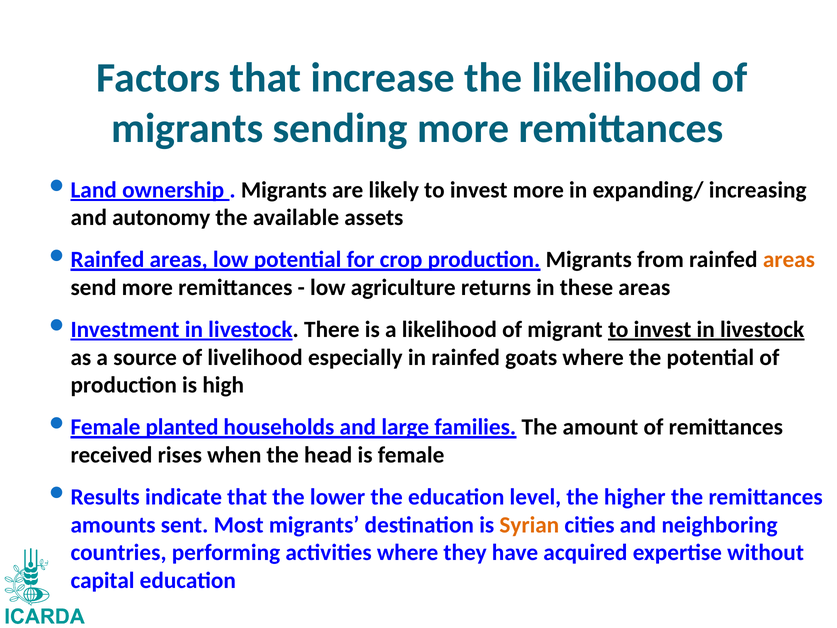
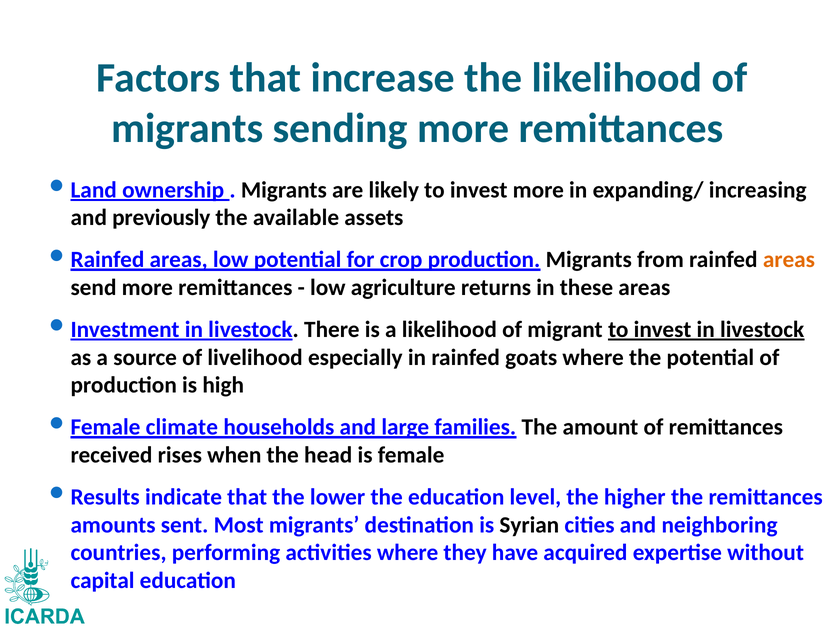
autonomy: autonomy -> previously (161, 218)
planted: planted -> climate (182, 427)
Syrian colour: orange -> black (529, 525)
